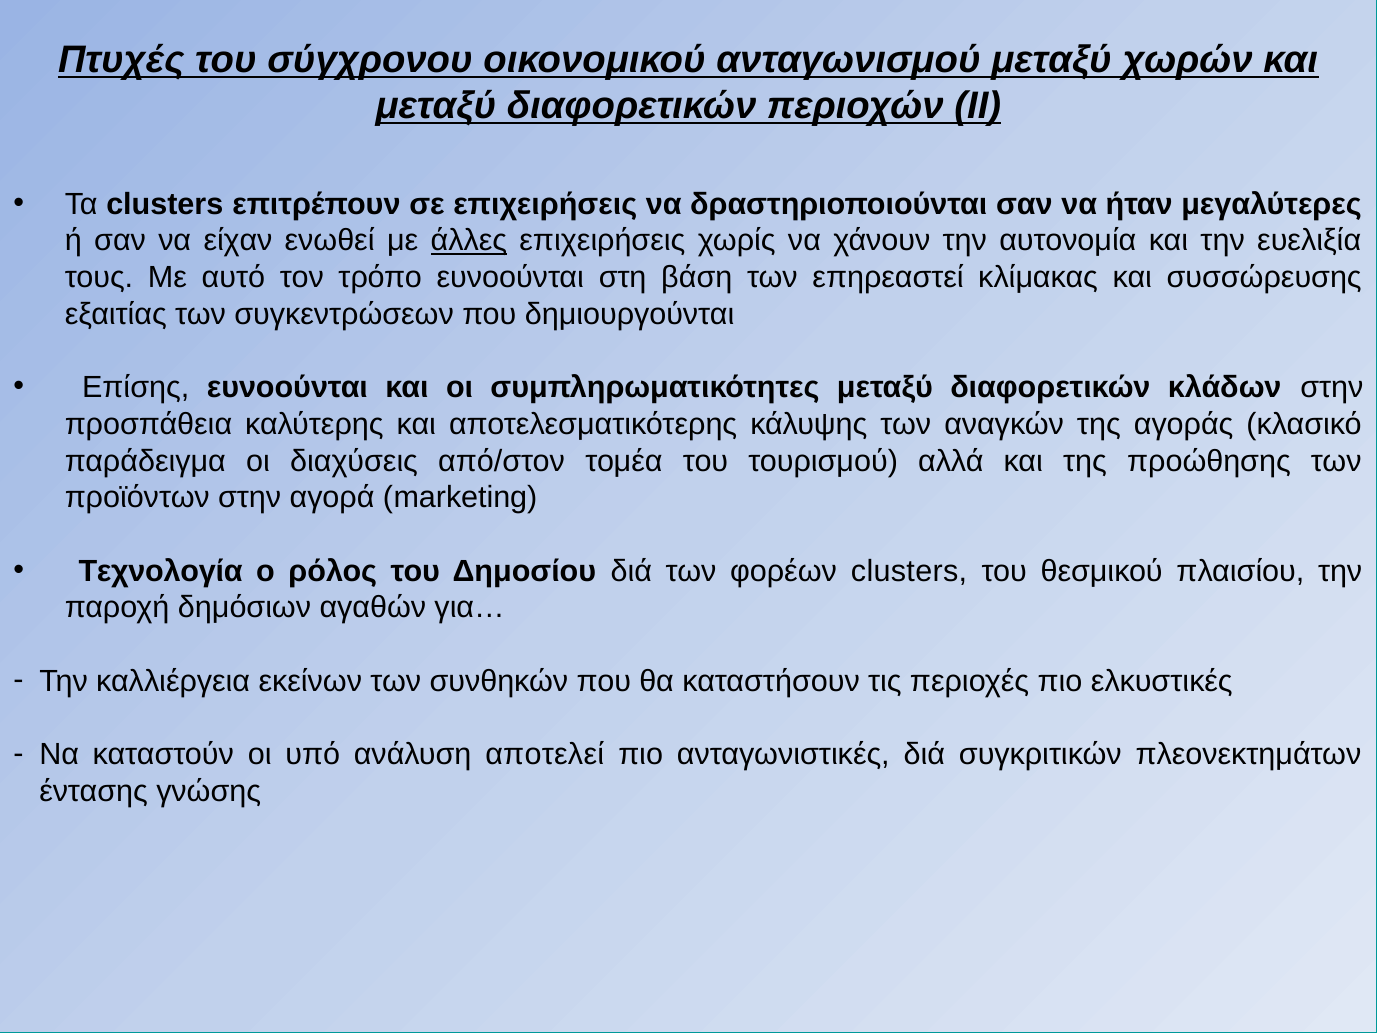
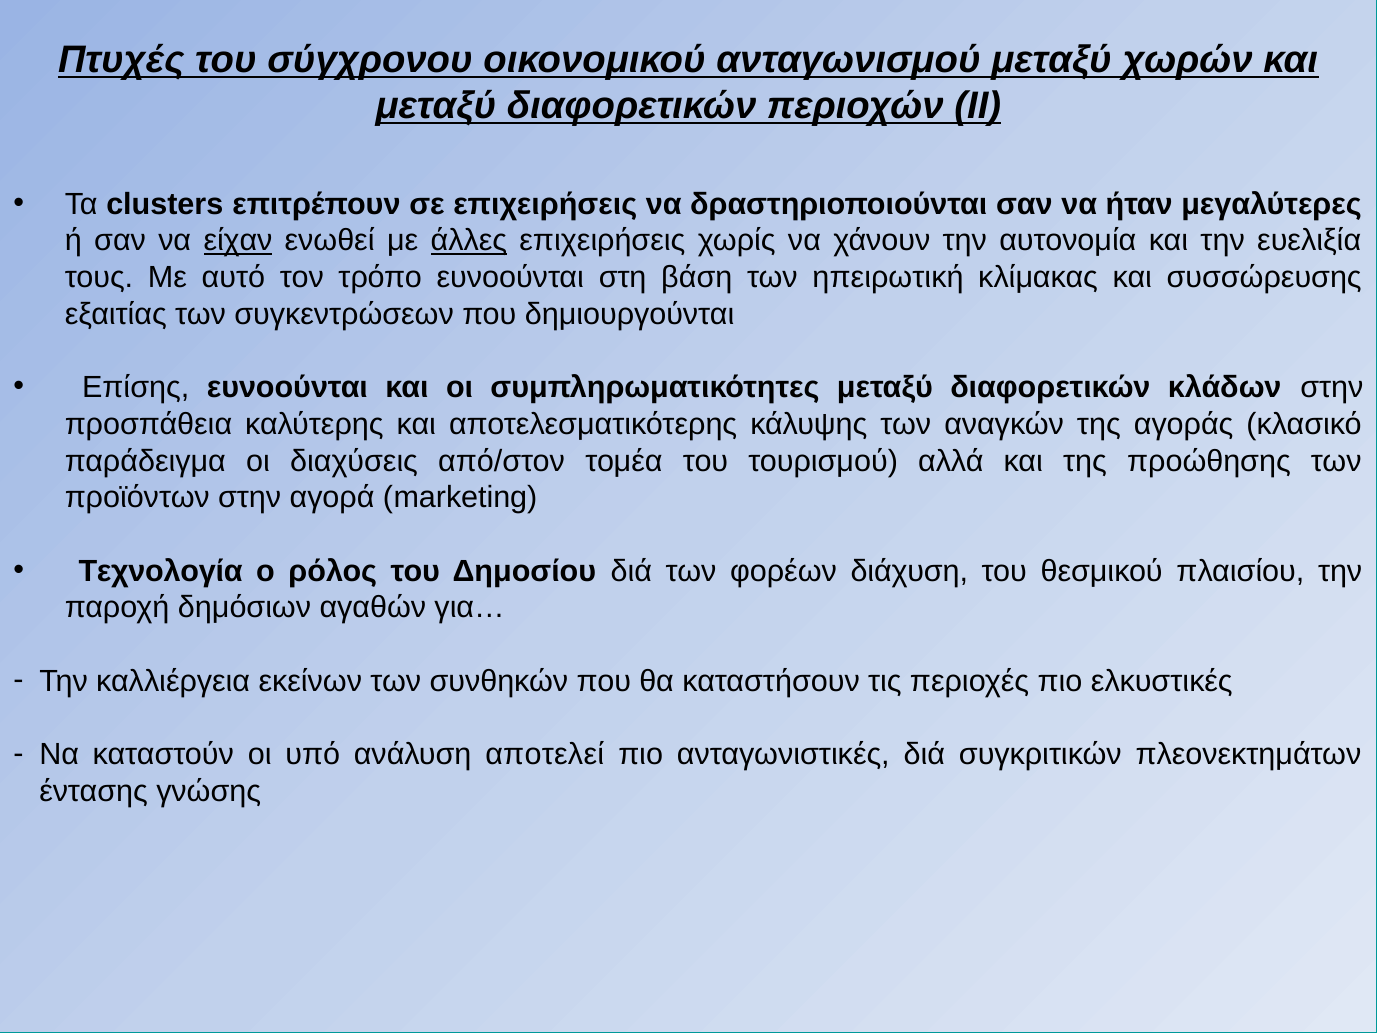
είχαν underline: none -> present (238, 241)
επηρεαστεί: επηρεαστεί -> ηπειρωτική (888, 277)
φορέων clusters: clusters -> διάχυση (909, 571)
